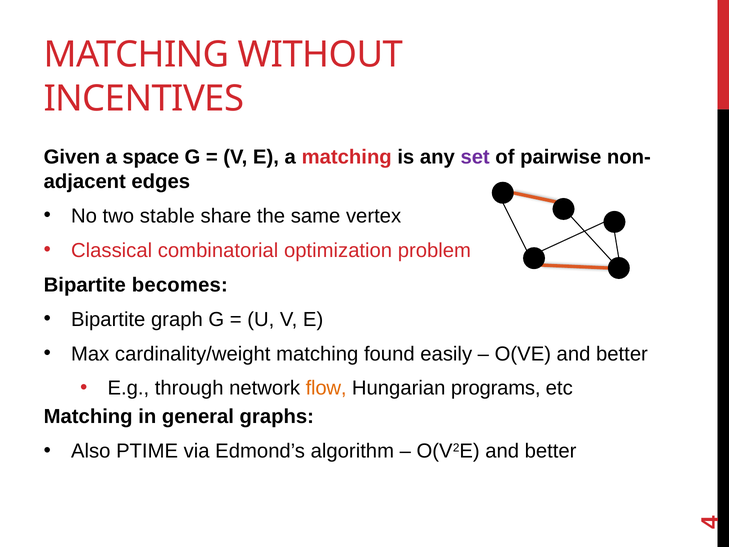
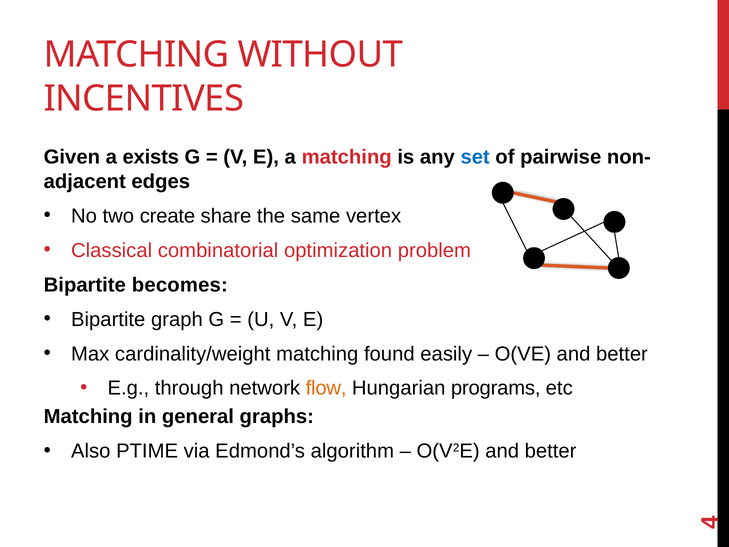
space: space -> exists (151, 157)
set colour: purple -> blue (475, 157)
stable: stable -> create (167, 216)
